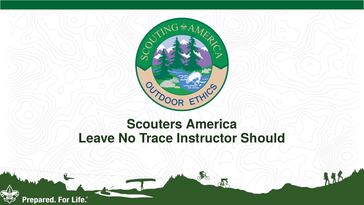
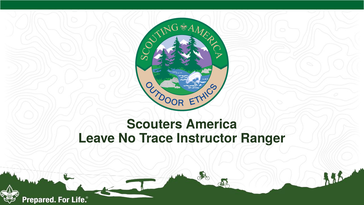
Should: Should -> Ranger (263, 138)
